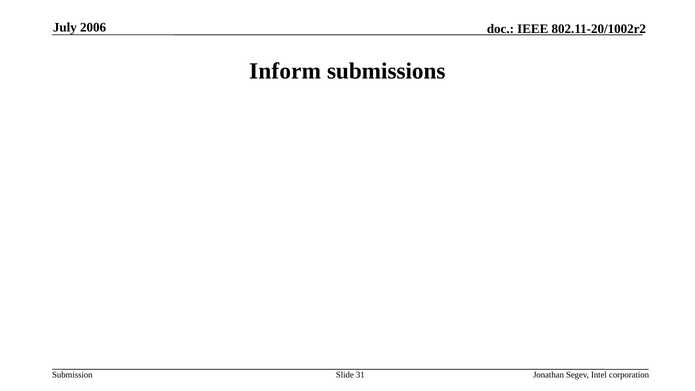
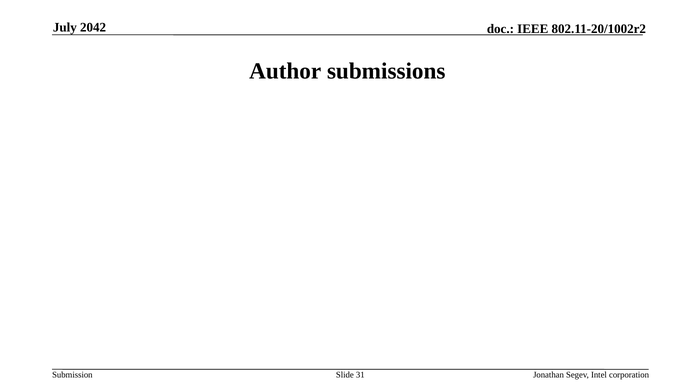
2006: 2006 -> 2042 (93, 28)
Inform: Inform -> Author (285, 71)
